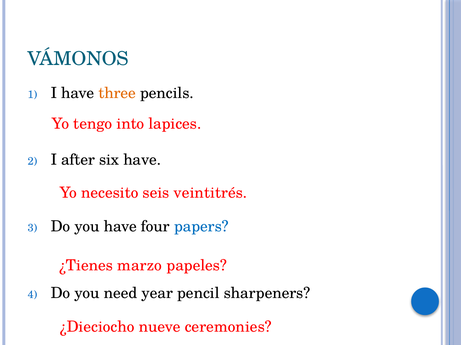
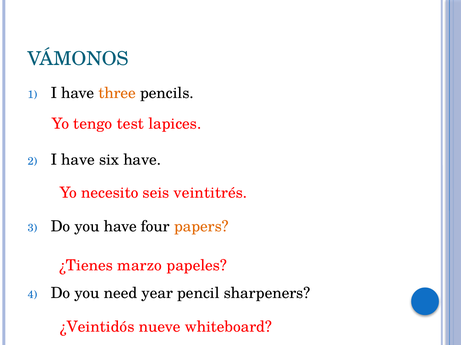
into: into -> test (130, 124)
after: after -> have (78, 160)
papers colour: blue -> orange (201, 227)
¿Dieciocho: ¿Dieciocho -> ¿Veintidós (97, 327)
ceremonies: ceremonies -> whiteboard (228, 327)
